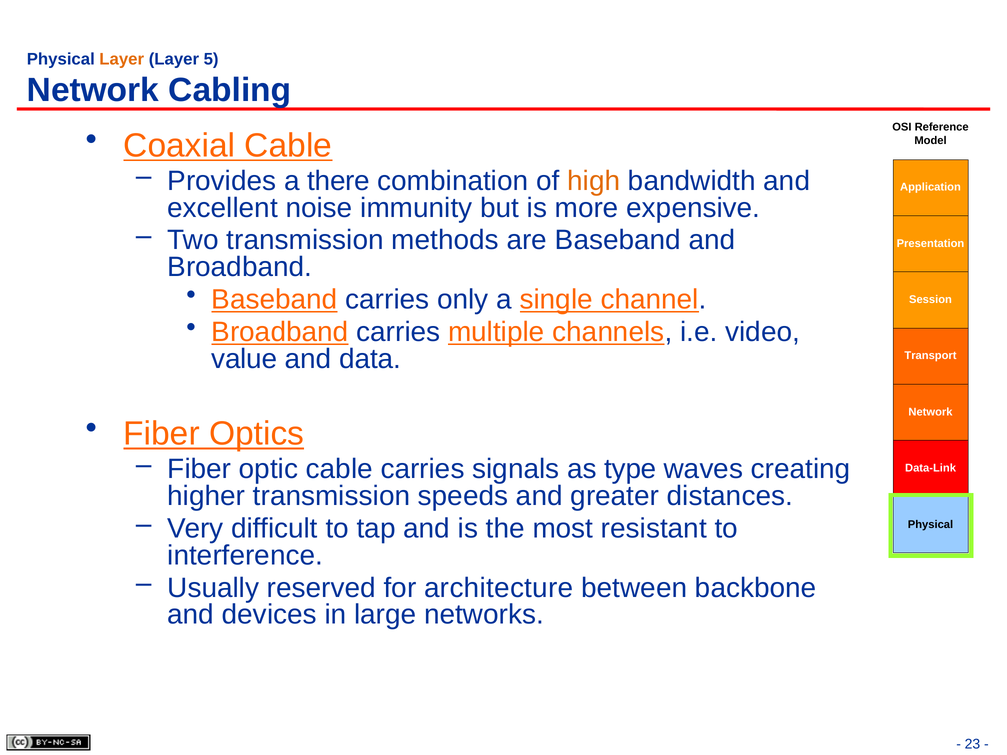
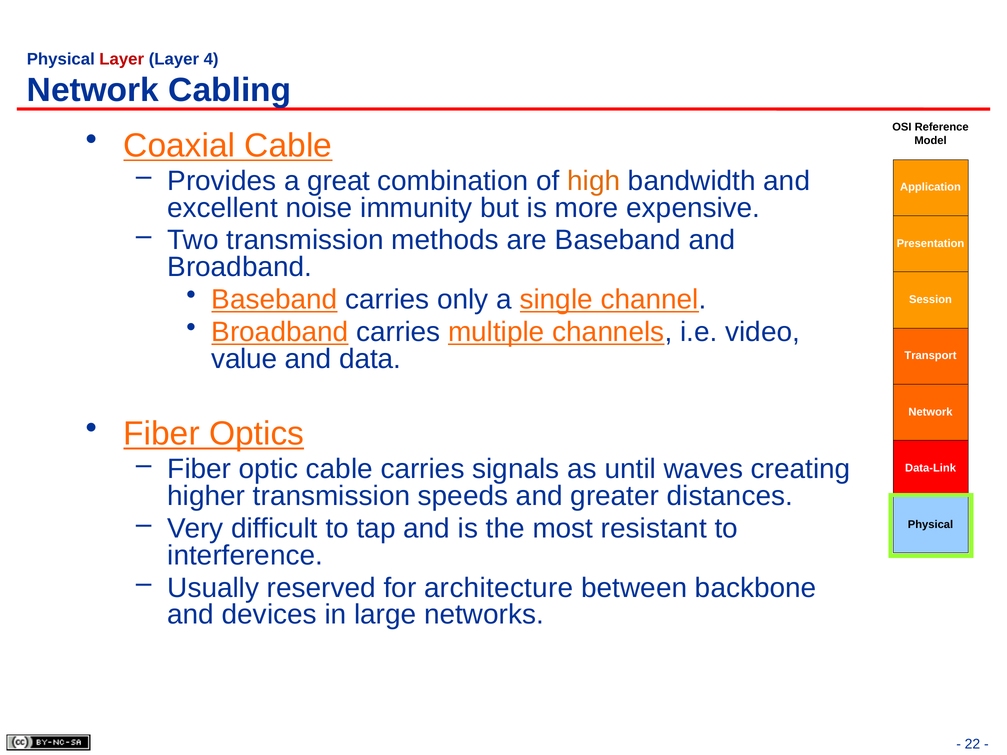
Layer colour: orange -> red (122, 59)
5: 5 -> 4 (211, 59)
there: there -> great (339, 181)
type: type -> until (630, 469)
23: 23 -> 22 (973, 744)
